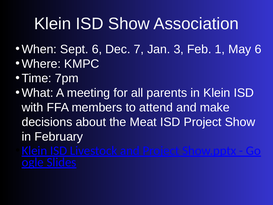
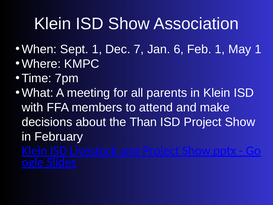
Sept 6: 6 -> 1 (97, 49)
3: 3 -> 6 (179, 49)
May 6: 6 -> 1 (258, 49)
Meat: Meat -> Than (143, 122)
